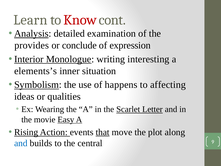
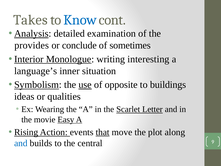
Learn: Learn -> Takes (30, 20)
Know colour: red -> blue (80, 20)
expression: expression -> sometimes (130, 45)
elements’s: elements’s -> language’s (36, 71)
use underline: none -> present (85, 85)
happens: happens -> opposite (121, 85)
affecting: affecting -> buildings (168, 85)
